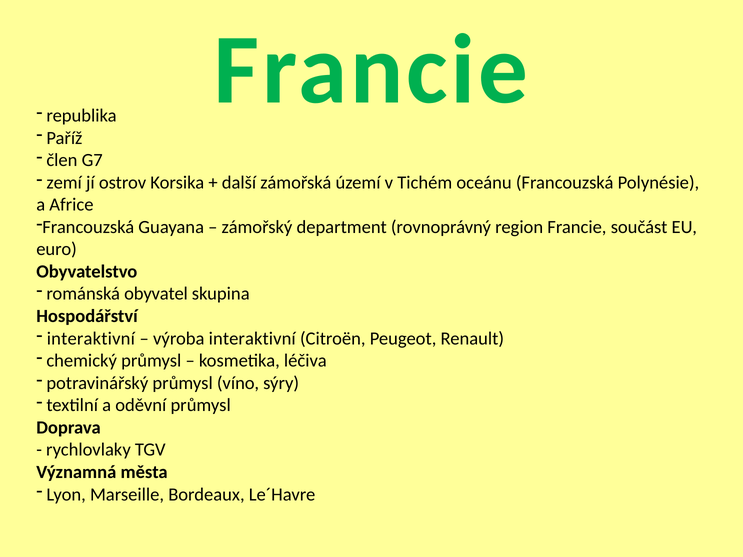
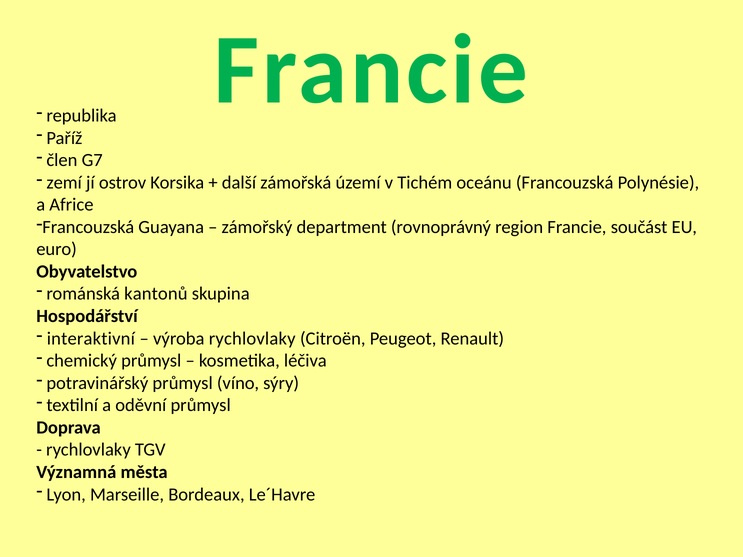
obyvatel: obyvatel -> kantonů (156, 294)
výroba interaktivní: interaktivní -> rychlovlaky (252, 339)
